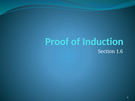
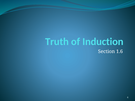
Proof: Proof -> Truth (57, 42)
